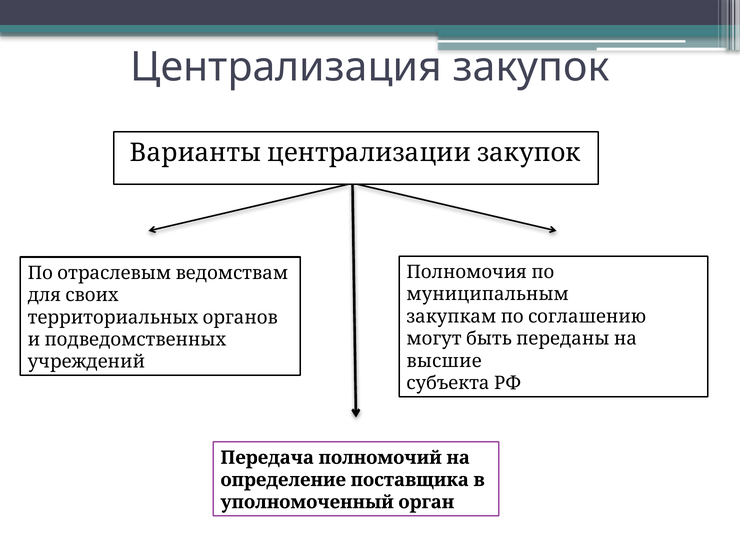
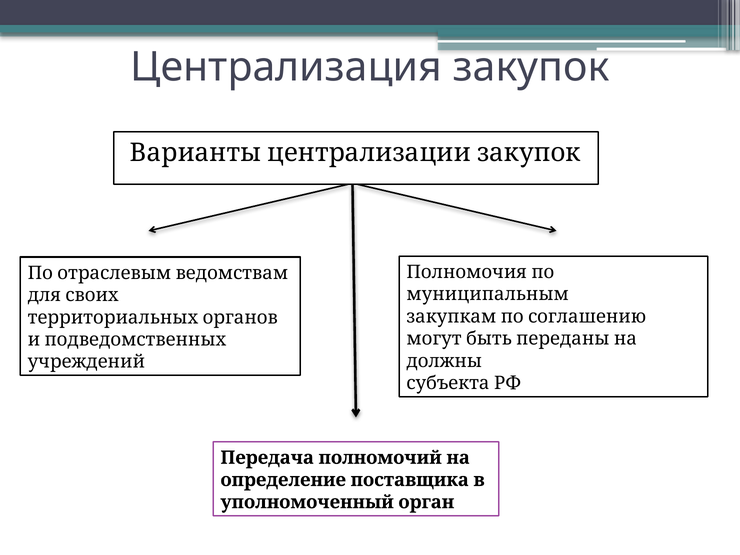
высшие: высшие -> должны (444, 361)
